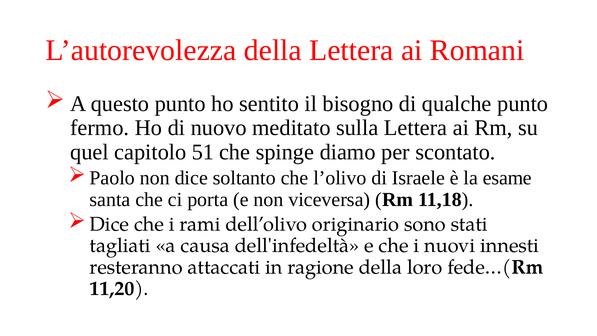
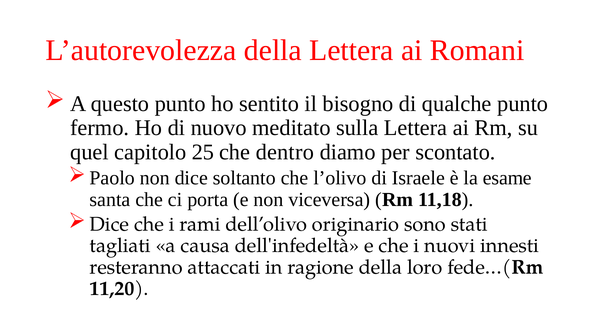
51: 51 -> 25 (203, 152)
spinge: spinge -> dentro (285, 152)
